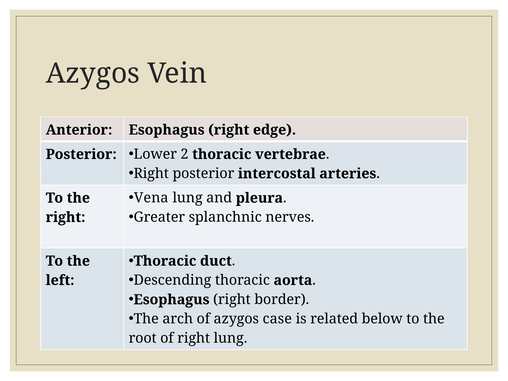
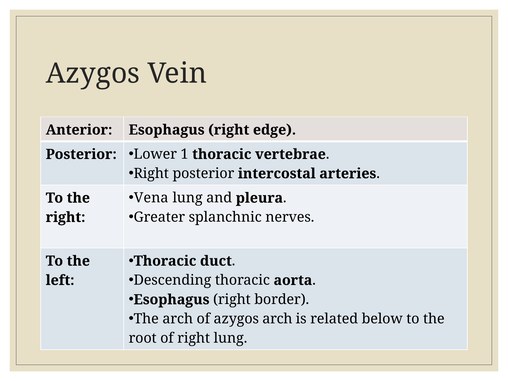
2: 2 -> 1 (185, 154)
azygos case: case -> arch (277, 319)
